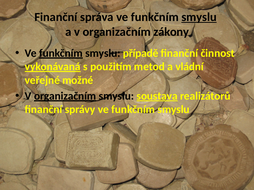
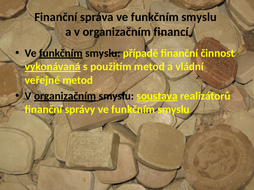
smyslu underline: present -> none (199, 17)
zákony: zákony -> financí (171, 32)
veřejné možné: možné -> metod (78, 80)
